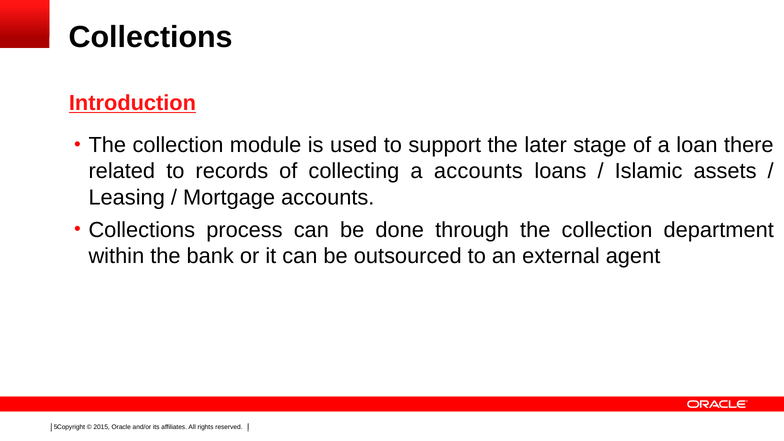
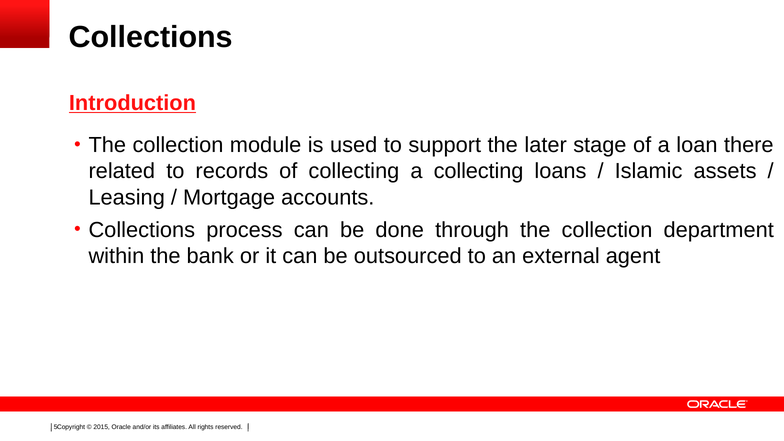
a accounts: accounts -> collecting (479, 171)
